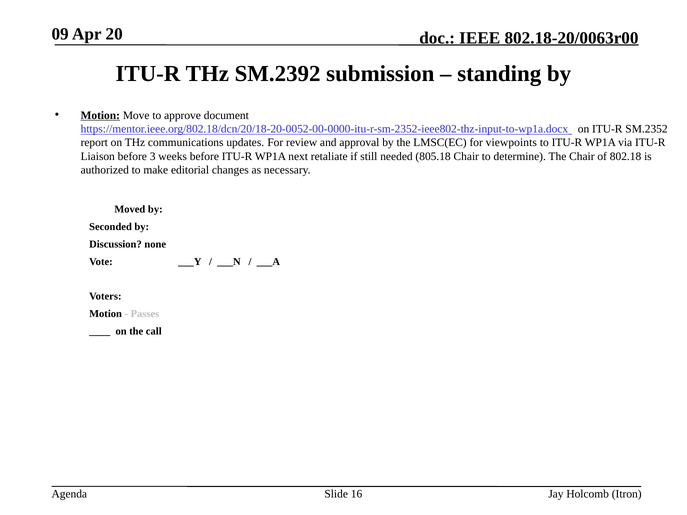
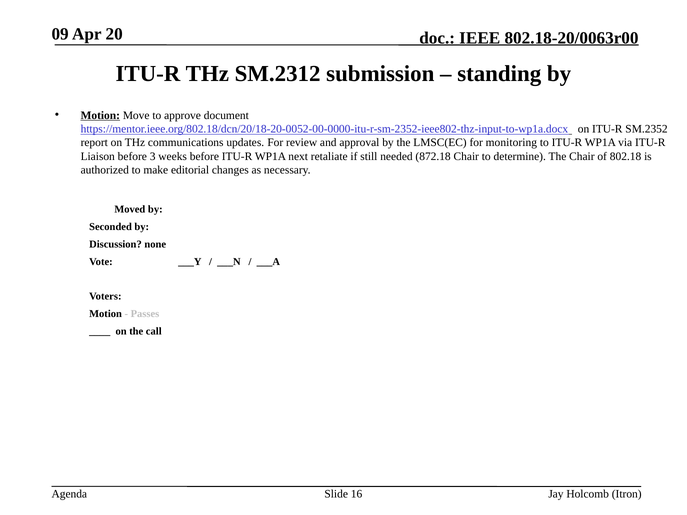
SM.2392: SM.2392 -> SM.2312 (278, 74)
viewpoints: viewpoints -> monitoring (511, 143)
805.18: 805.18 -> 872.18 (433, 157)
